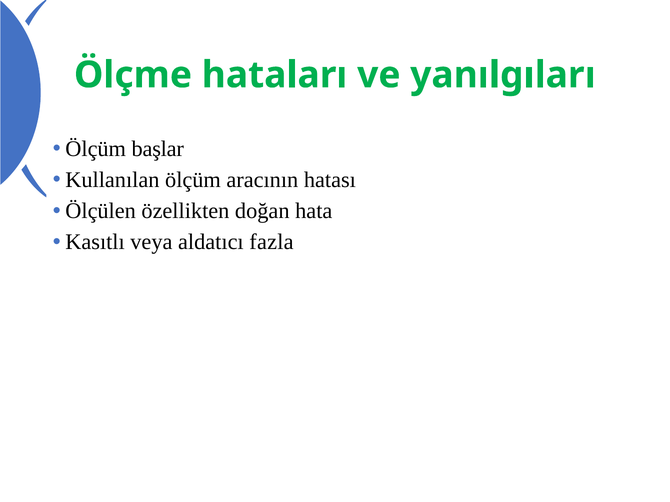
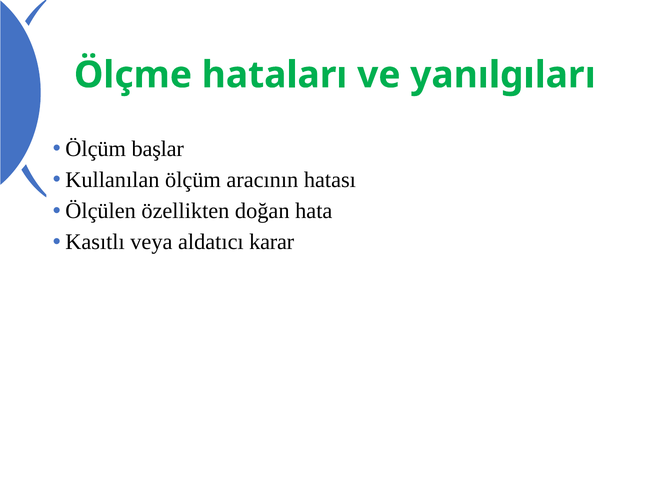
fazla: fazla -> karar (272, 242)
